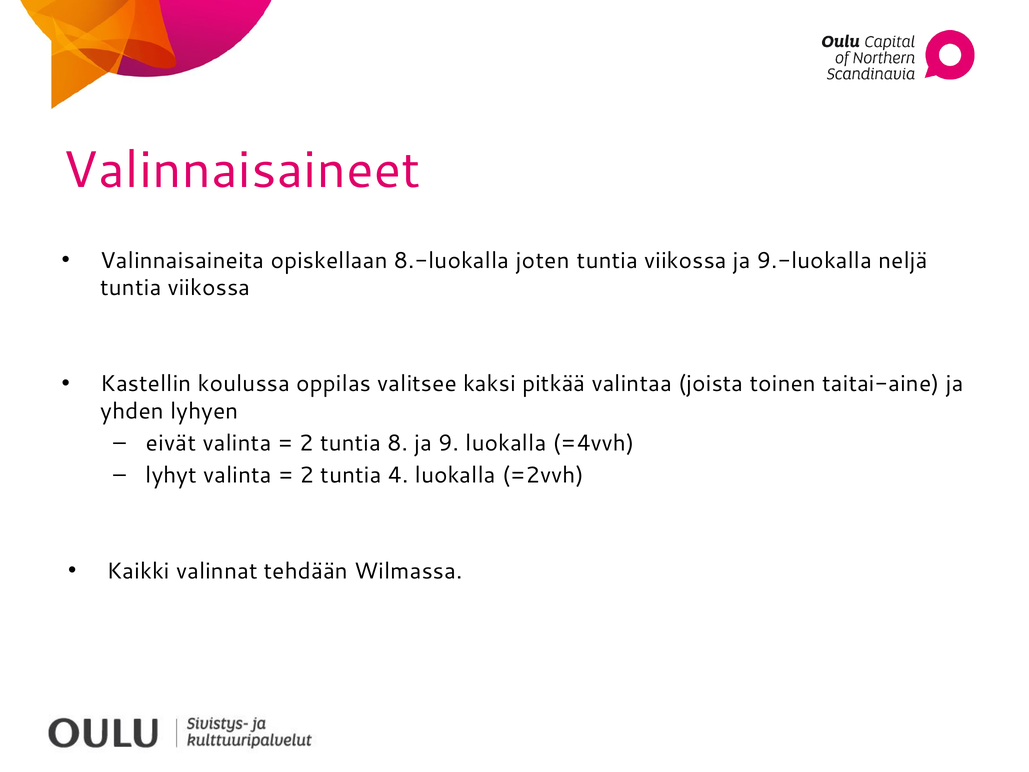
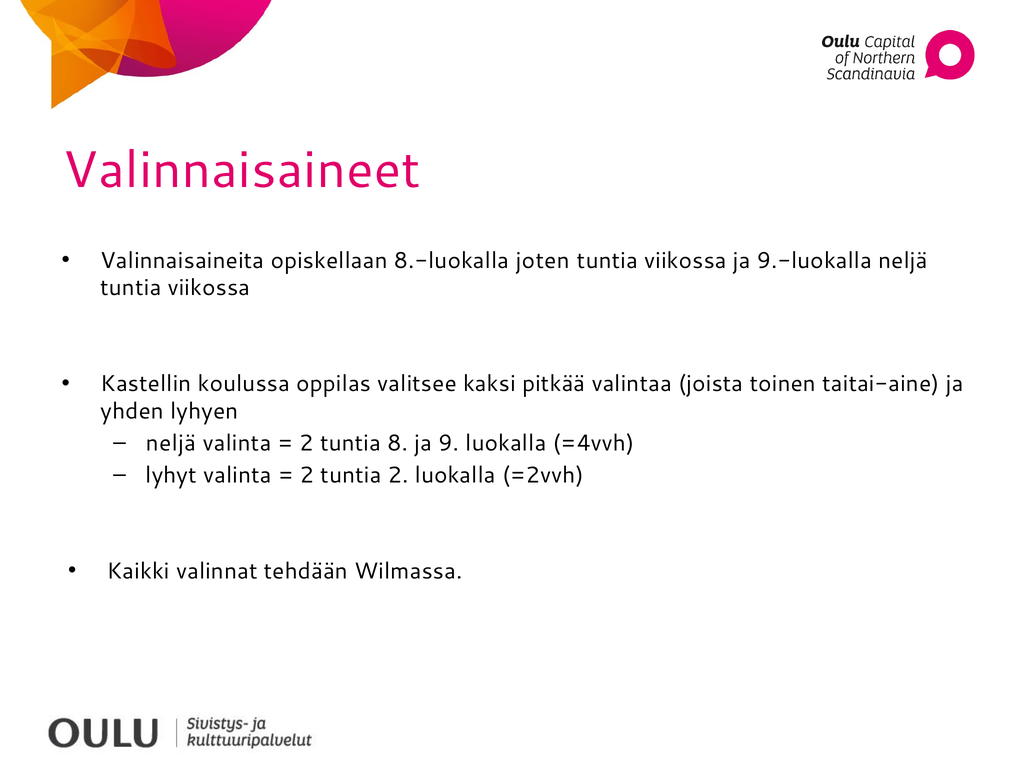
eivät: eivät -> neljä (171, 443)
tuntia 4: 4 -> 2 (398, 475)
